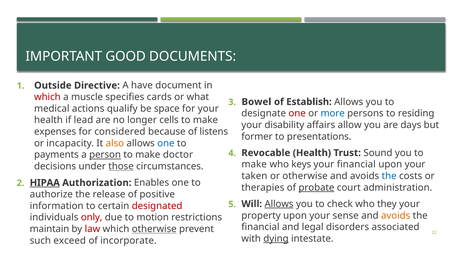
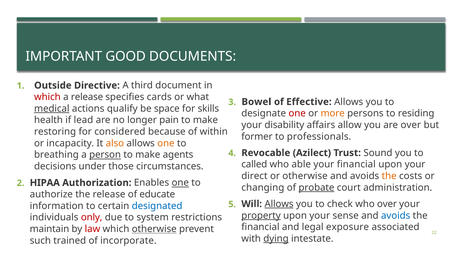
have: have -> third (142, 85)
a muscle: muscle -> release (87, 97)
Establish: Establish -> Effective (309, 102)
medical underline: none -> present (52, 109)
for your: your -> skills (208, 109)
more colour: blue -> orange (333, 113)
cells: cells -> pain (169, 120)
are days: days -> over (411, 125)
expenses: expenses -> restoring (55, 132)
listens: listens -> within (214, 132)
presentations: presentations -> professionals (319, 136)
one colour: blue -> orange (166, 143)
Revocable Health: Health -> Azilect (312, 153)
payments: payments -> breathing (56, 155)
doctor: doctor -> agents (178, 155)
make: make -> called (254, 164)
keys: keys -> able (301, 164)
those underline: present -> none (121, 166)
taken: taken -> direct (254, 176)
the colour: blue -> orange (389, 176)
HIPAA underline: present -> none (45, 183)
one underline: none -> present (180, 183)
therapies: therapies -> changing (263, 187)
positive: positive -> educate (157, 194)
who they: they -> over (387, 204)
designated colour: red -> blue (157, 206)
property underline: none -> present (261, 215)
avoids colour: orange -> blue (396, 215)
motion: motion -> system (153, 217)
disorders: disorders -> exposure (348, 227)
exceed: exceed -> trained (70, 240)
